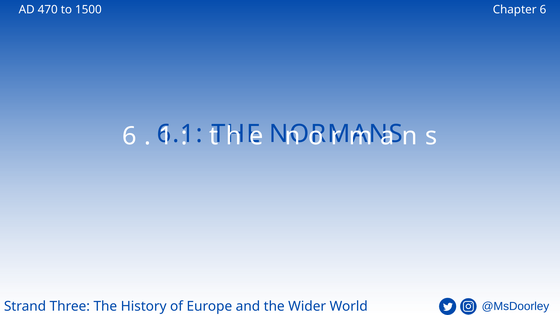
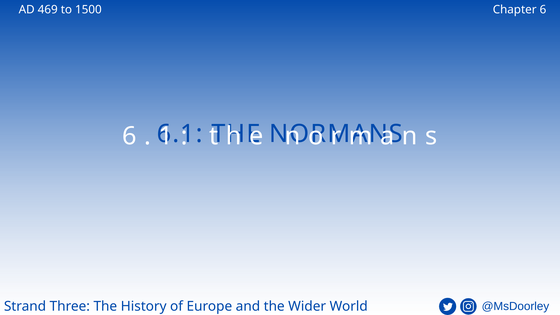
470: 470 -> 469 (48, 10)
